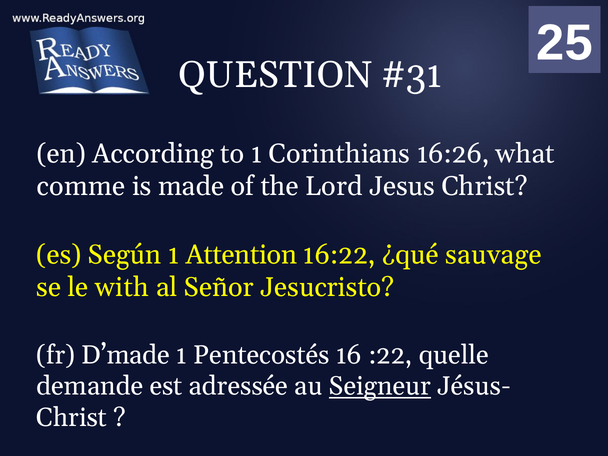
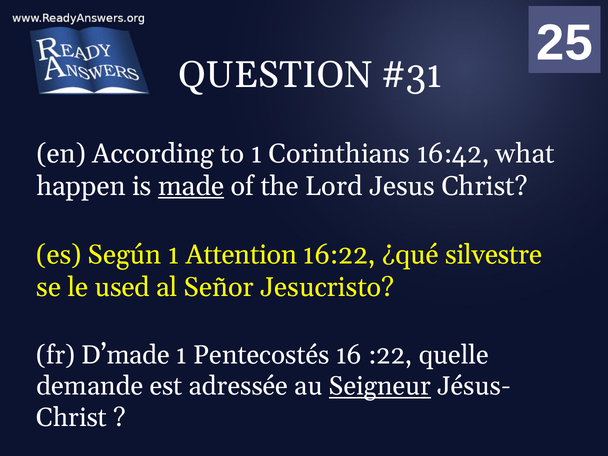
16:26: 16:26 -> 16:42 (453, 154)
comme: comme -> happen (81, 186)
made underline: none -> present (191, 186)
sauvage: sauvage -> silvestre (494, 255)
with: with -> used (122, 287)
